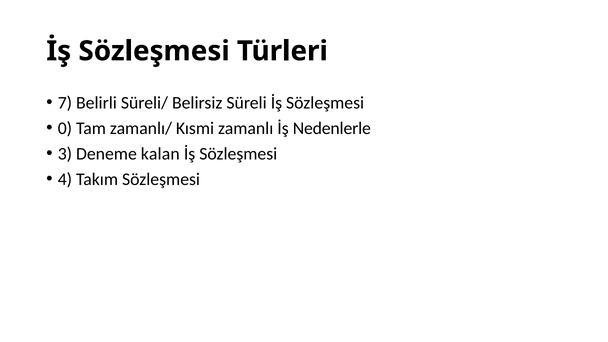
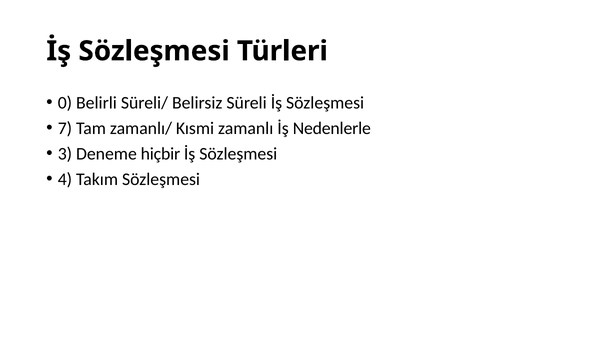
7: 7 -> 0 (65, 103)
0: 0 -> 7 (65, 128)
kalan: kalan -> hiçbir (160, 154)
